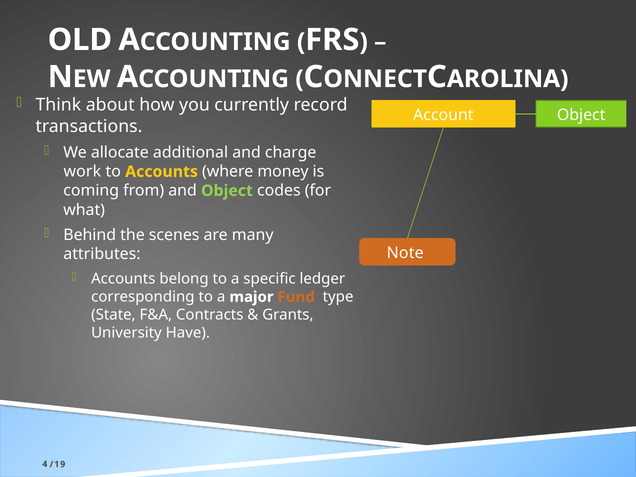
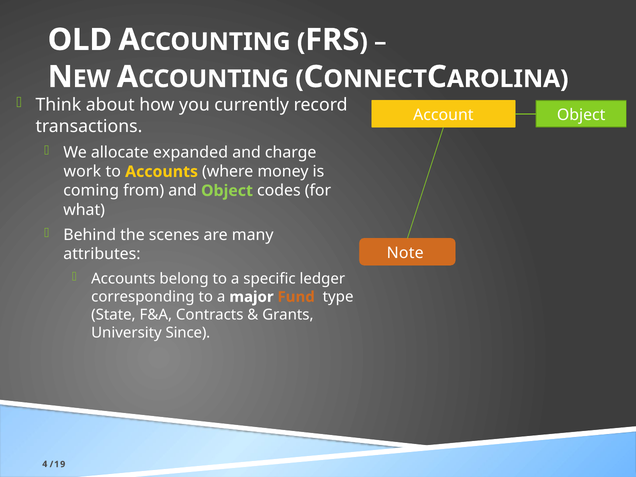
additional: additional -> expanded (191, 153)
Have: Have -> Since (188, 333)
